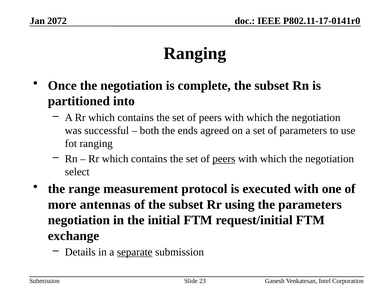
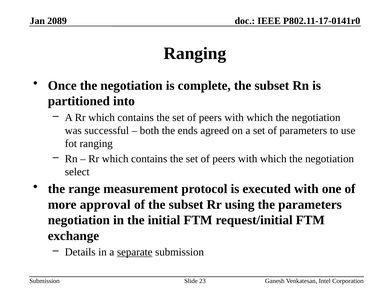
2072: 2072 -> 2089 (57, 21)
peers underline: present -> none (224, 159)
antennas: antennas -> approval (105, 204)
